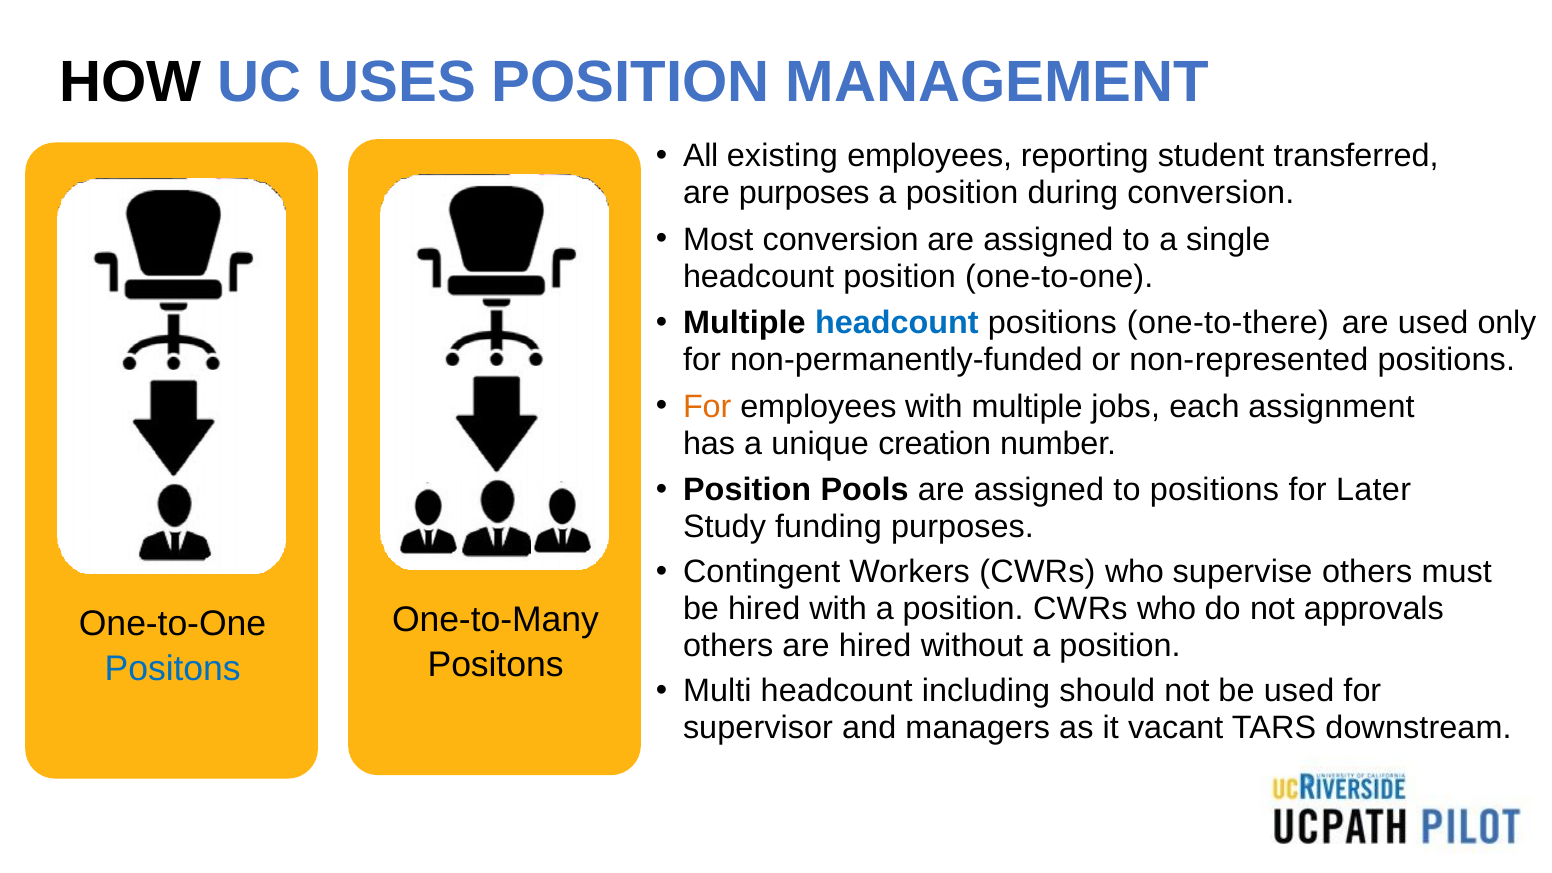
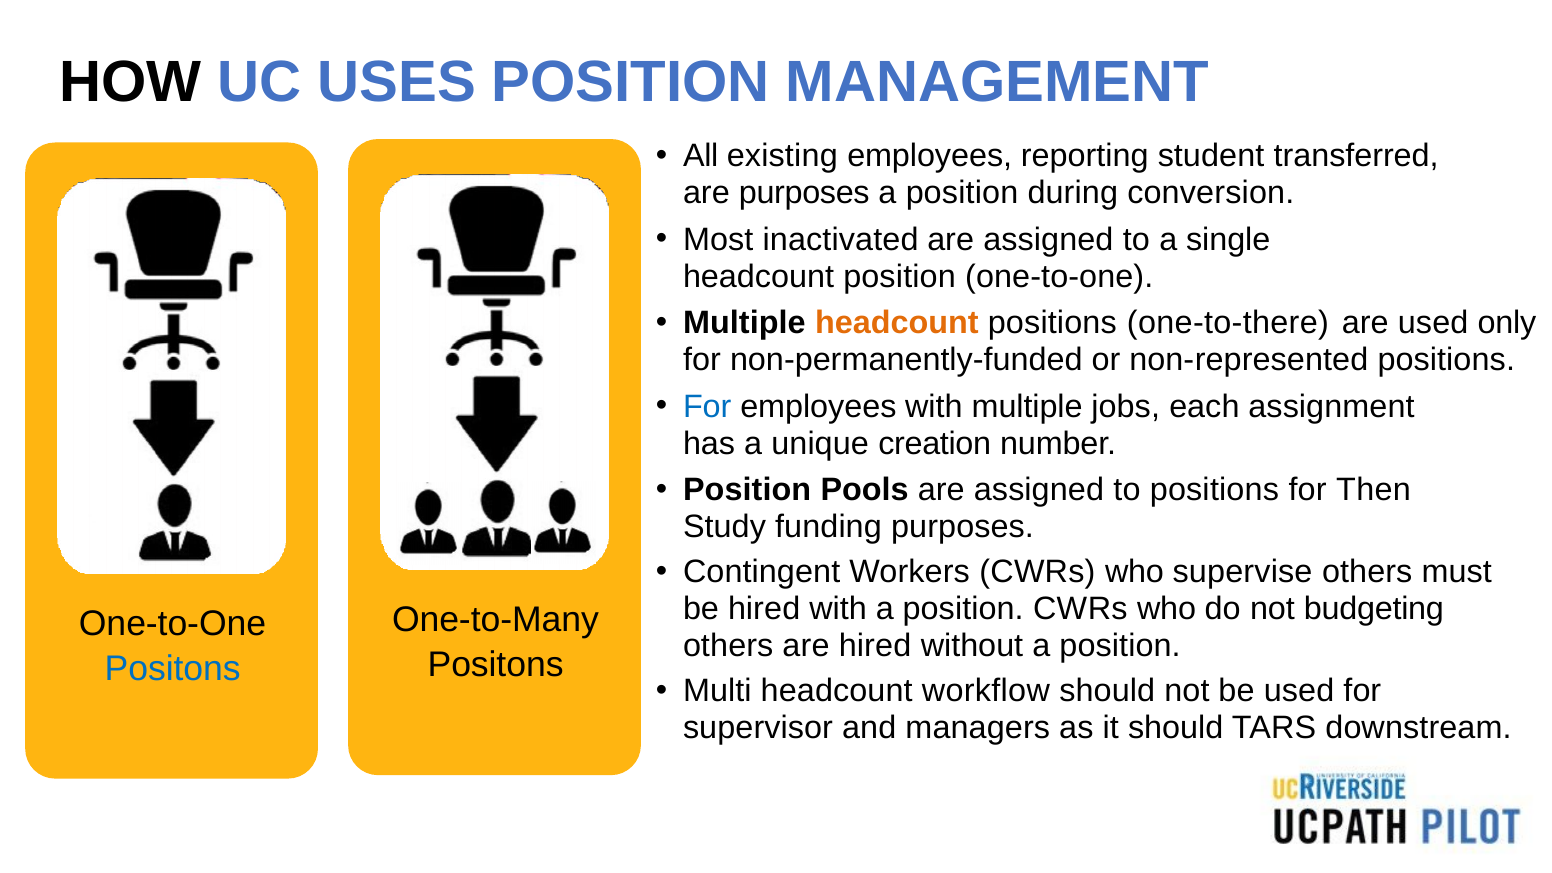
Most conversion: conversion -> inactivated (841, 240)
headcount colour: blue -> orange (897, 323)
For colour: orange -> blue (707, 407)
Later: Later -> Then (1374, 490)
approvals: approvals -> budgeting (1374, 609)
including: including -> workflow (986, 691)
it vacant: vacant -> should (1176, 728)
